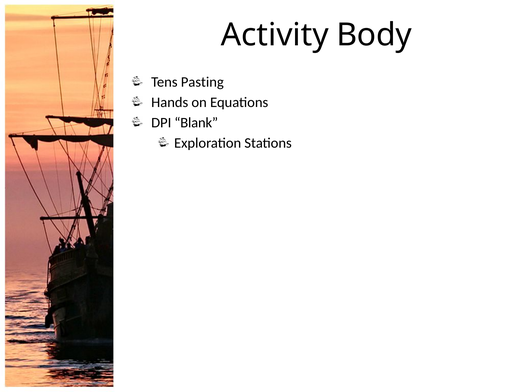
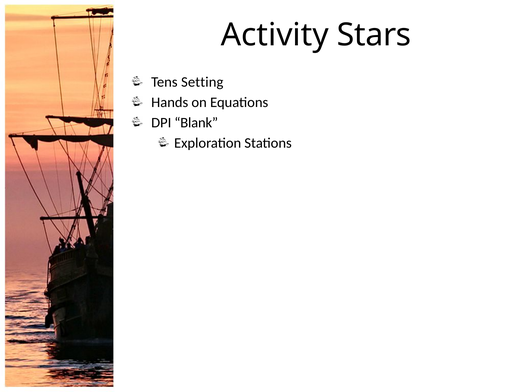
Body: Body -> Stars (374, 35)
Pasting: Pasting -> Setting (202, 82)
